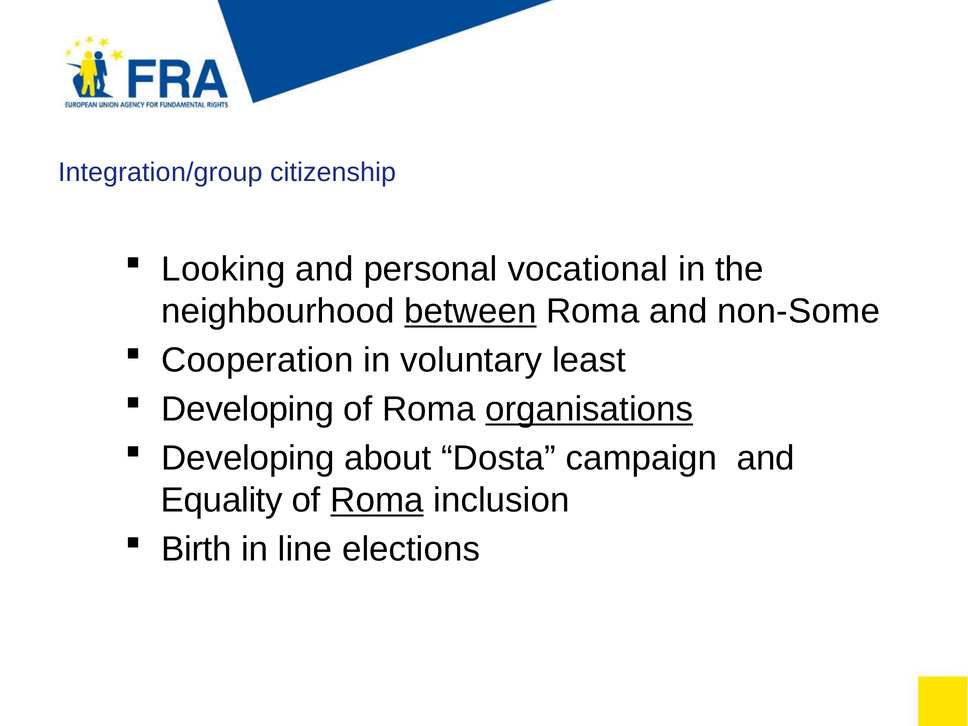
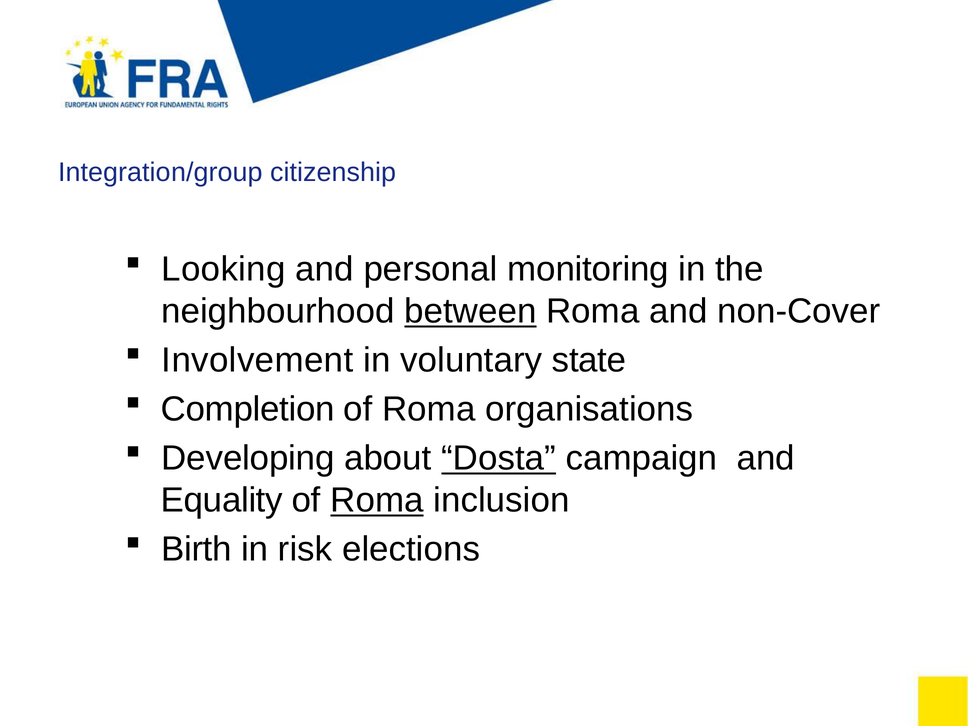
vocational: vocational -> monitoring (588, 269)
non-Some: non-Some -> non-Cover (799, 311)
Cooperation: Cooperation -> Involvement (257, 360)
least: least -> state (589, 360)
Developing: Developing -> Completion (248, 409)
organisations underline: present -> none (589, 409)
Dosta underline: none -> present (499, 458)
line: line -> risk (305, 549)
